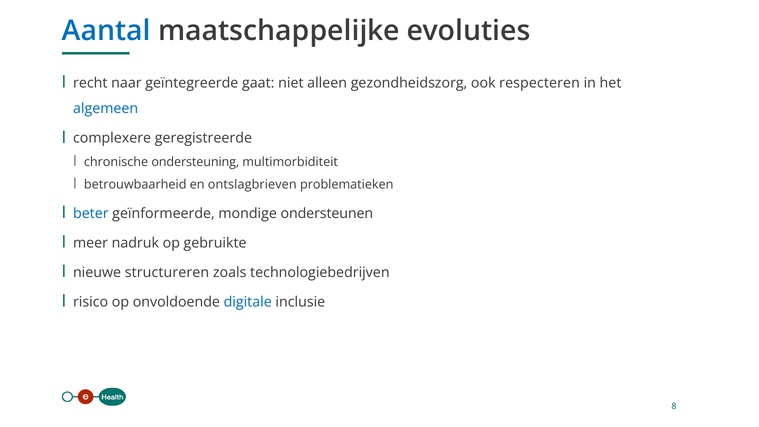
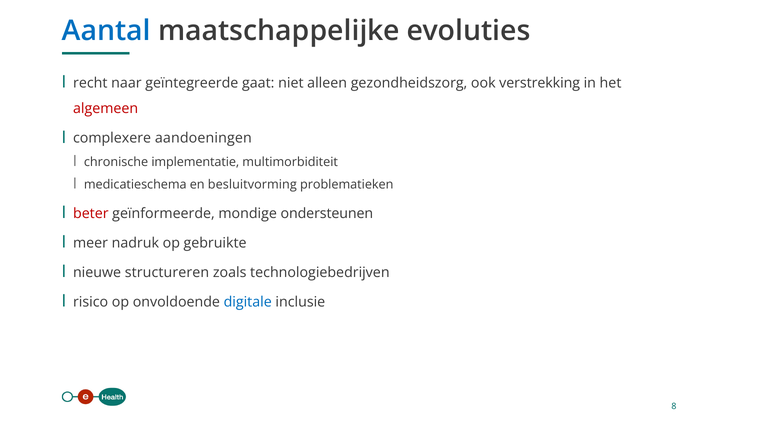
respecteren: respecteren -> verstrekking (540, 83)
algemeen colour: blue -> red (106, 109)
geregistreerde: geregistreerde -> aandoeningen (203, 138)
ondersteuning: ondersteuning -> implementatie (195, 162)
betrouwbaarheid: betrouwbaarheid -> medicatieschema (135, 185)
ontslagbrieven: ontslagbrieven -> besluitvorming (252, 185)
beter colour: blue -> red (91, 213)
